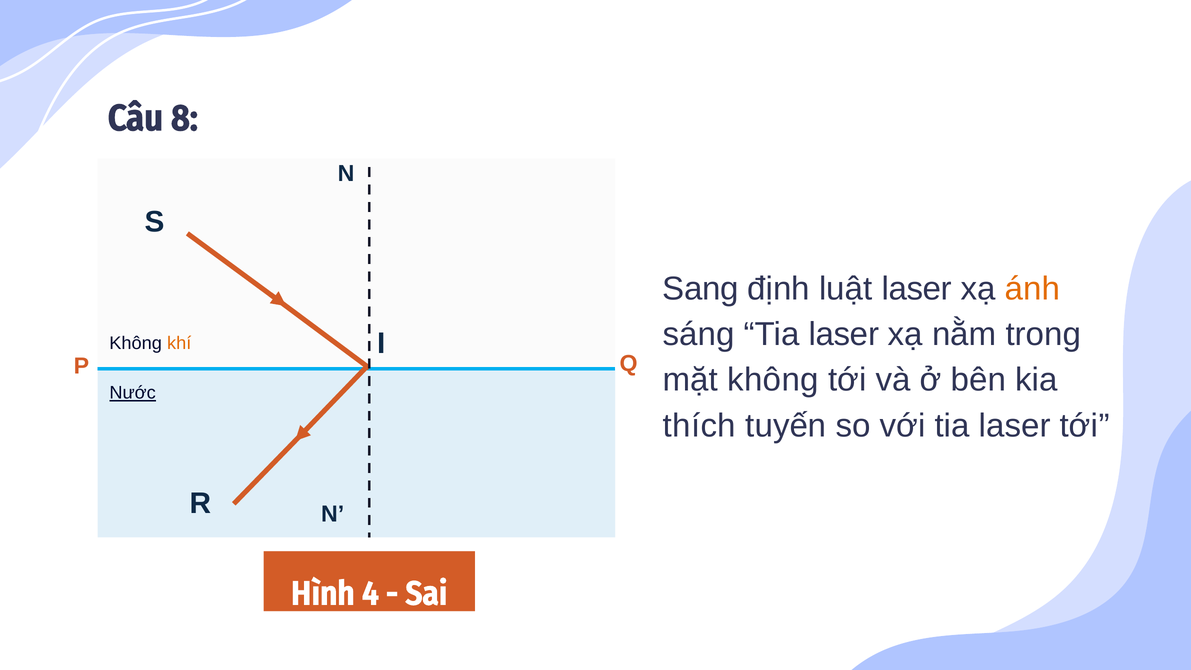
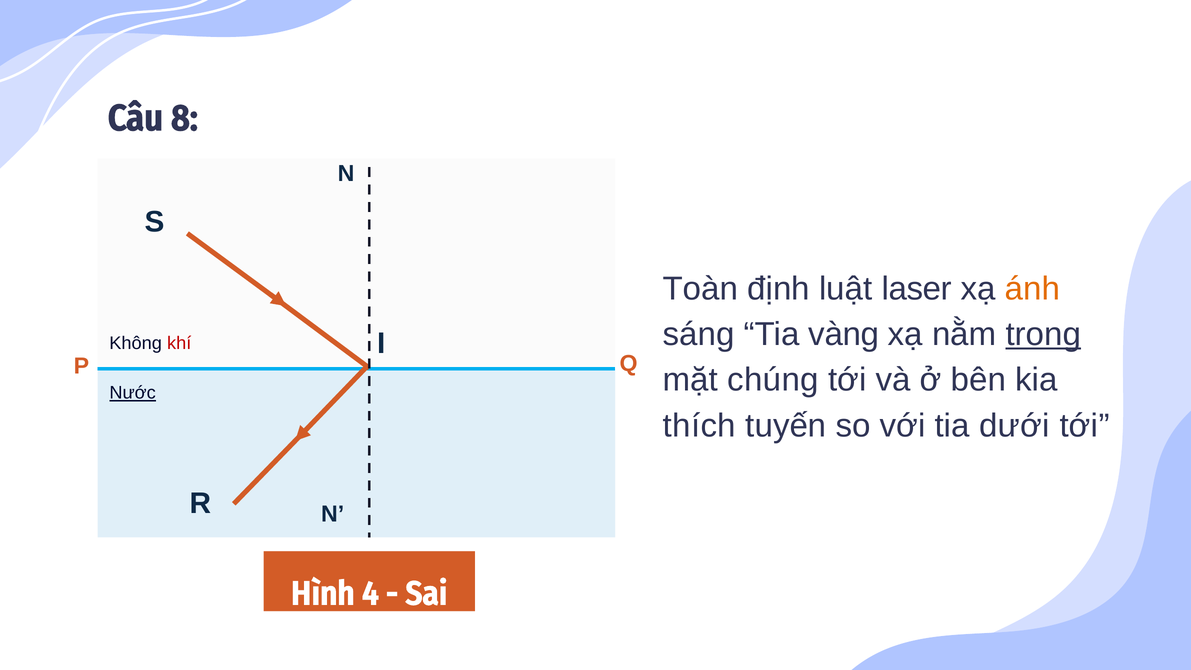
Sang: Sang -> Toàn (700, 289)
sáng Tia laser: laser -> vàng (844, 334)
trong underline: none -> present (1043, 334)
khí colour: orange -> red (179, 343)
mặt không: không -> chúng (773, 380)
với tia laser: laser -> dưới (1015, 426)
